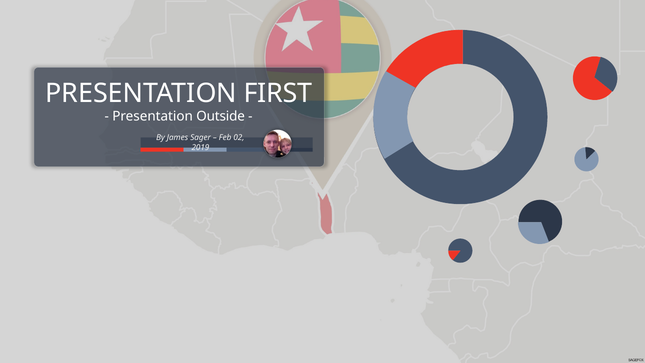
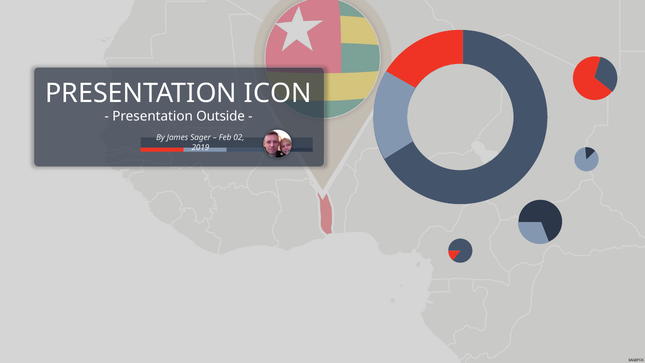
FIRST: FIRST -> ICON (278, 93)
